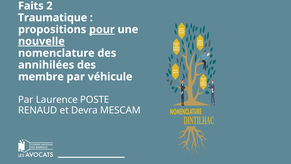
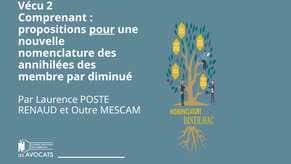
Faits: Faits -> Vécu (31, 6)
Traumatique: Traumatique -> Comprenant (52, 18)
nouvelle underline: present -> none (41, 41)
véhicule: véhicule -> diminué (110, 77)
Devra: Devra -> Outre (84, 110)
